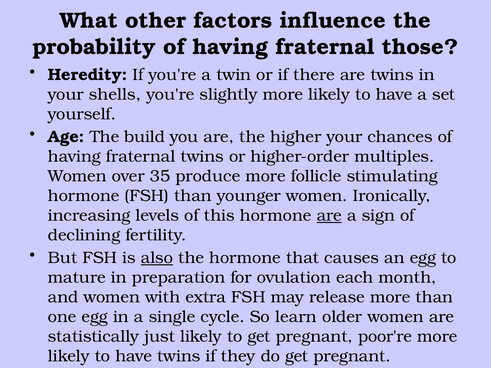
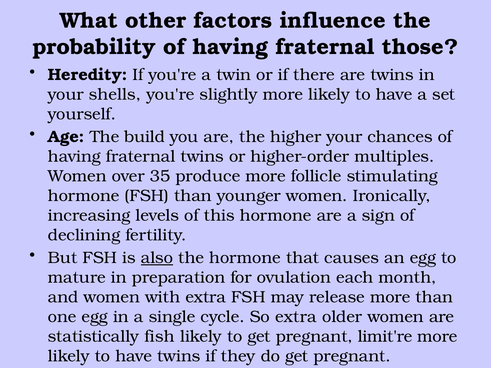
are underline: present -> none (329, 216)
So learn: learn -> extra (296, 317)
just: just -> fish (160, 337)
poor're: poor're -> limit're (385, 337)
